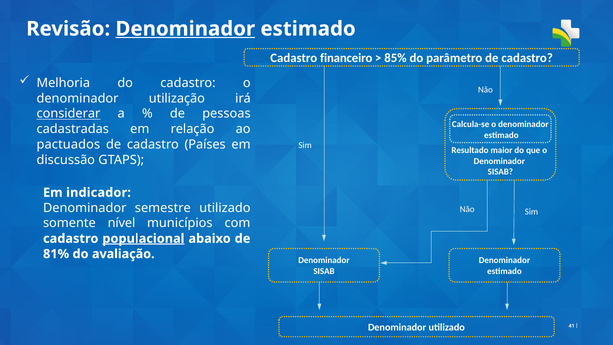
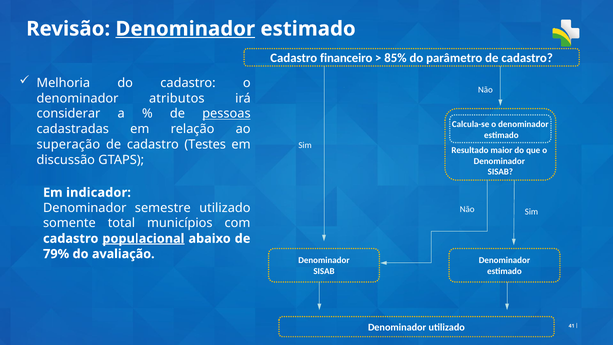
utilização: utilização -> atributos (177, 98)
considerar underline: present -> none (68, 114)
pessoas underline: none -> present (226, 114)
pactuados: pactuados -> superação (68, 144)
Países: Países -> Testes (205, 144)
nível: nível -> total (121, 223)
81%: 81% -> 79% (56, 254)
